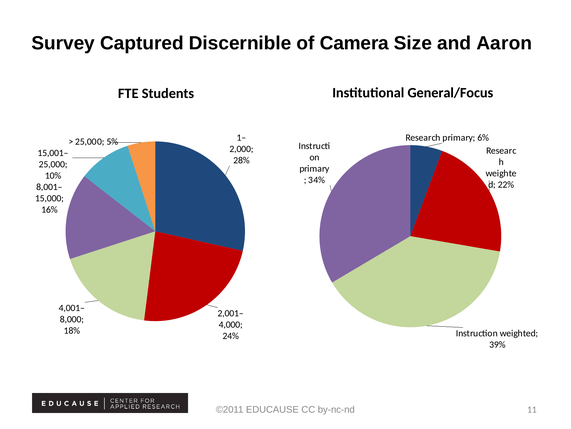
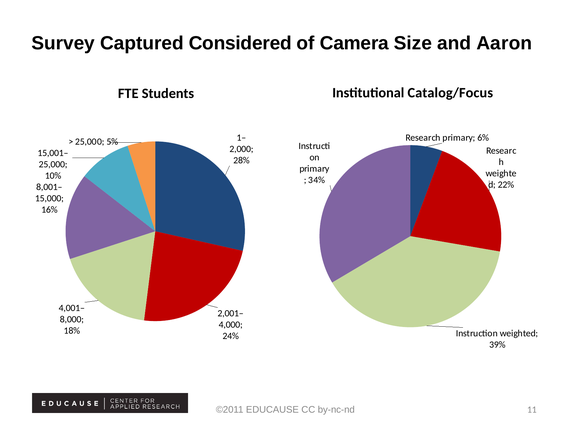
Discernible: Discernible -> Considered (240, 43)
General/Focus: General/Focus -> Catalog/Focus (450, 93)
